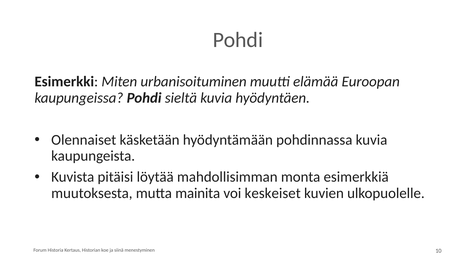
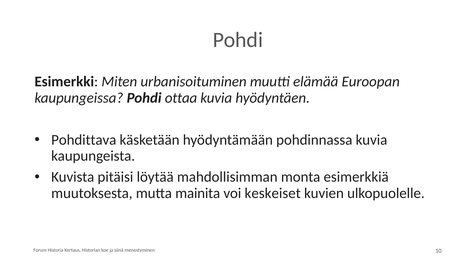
sieltä: sieltä -> ottaa (181, 98)
Olennaiset: Olennaiset -> Pohdittava (84, 140)
